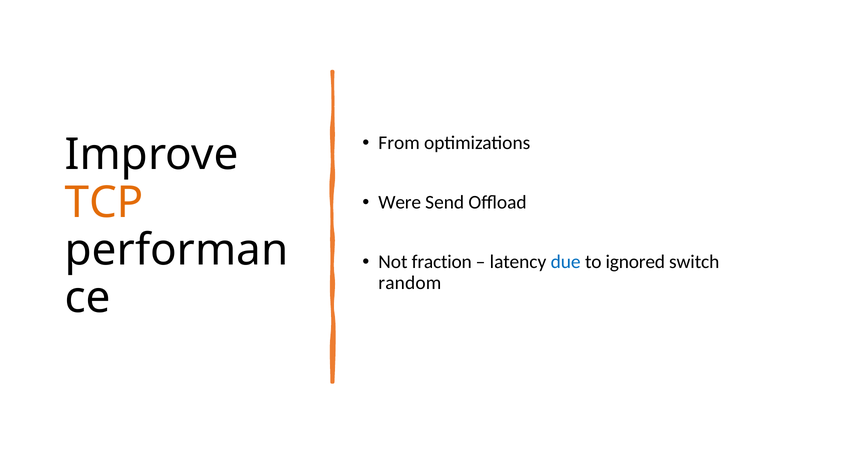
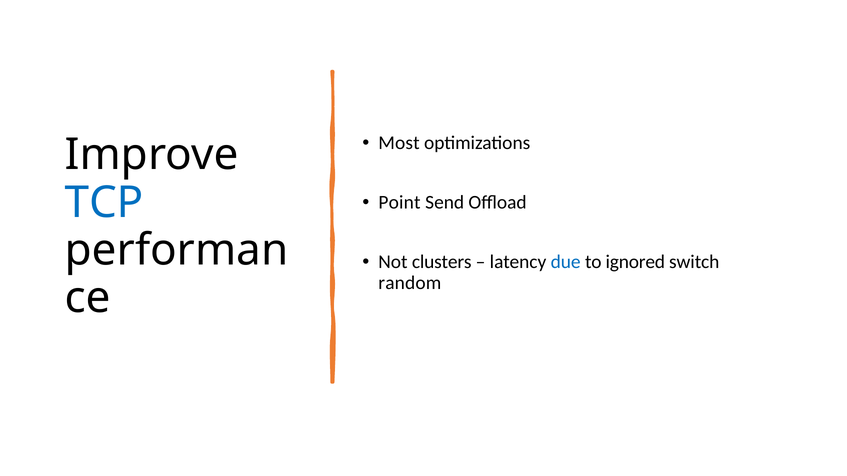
From: From -> Most (399, 143)
TCP colour: orange -> blue (104, 203)
Were: Were -> Point (400, 203)
fraction: fraction -> clusters (442, 262)
